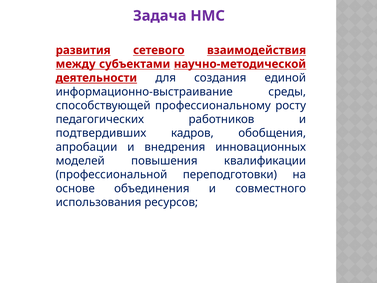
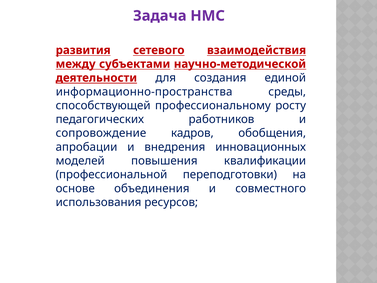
информационно-выстраивание: информационно-выстраивание -> информационно-пространства (144, 92)
подтвердивших: подтвердивших -> сопровождение (101, 133)
